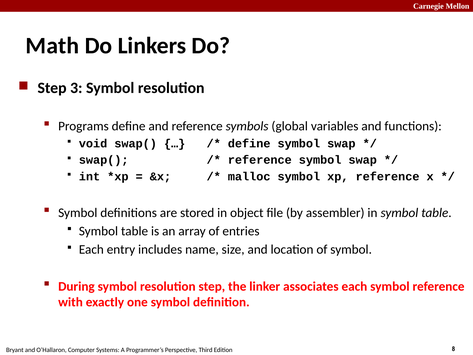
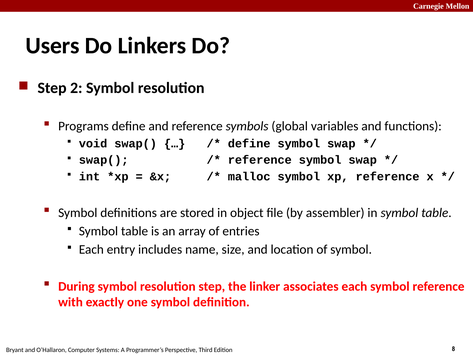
Math: Math -> Users (53, 45)
3: 3 -> 2 (76, 88)
